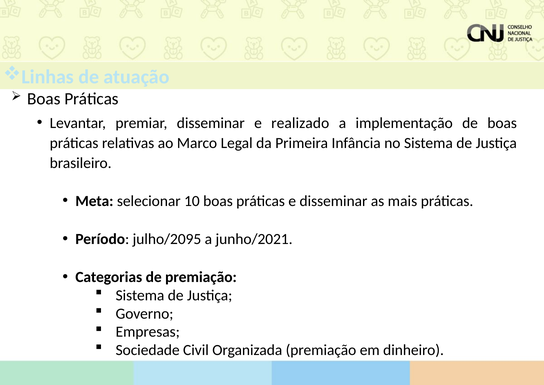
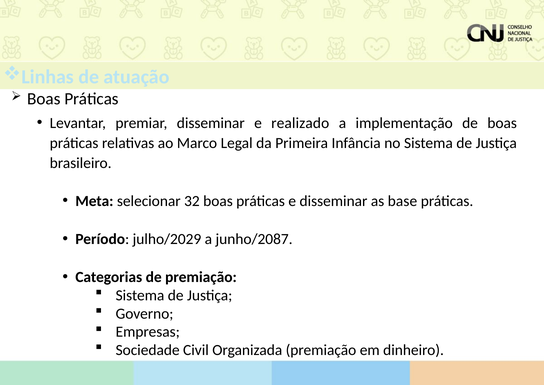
10: 10 -> 32 (192, 201)
mais: mais -> base (402, 201)
julho/2095: julho/2095 -> julho/2029 (167, 239)
junho/2021: junho/2021 -> junho/2087 (254, 239)
